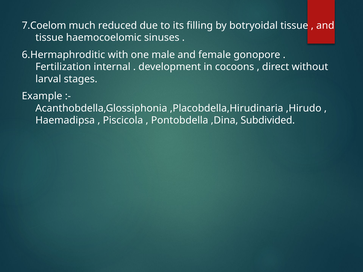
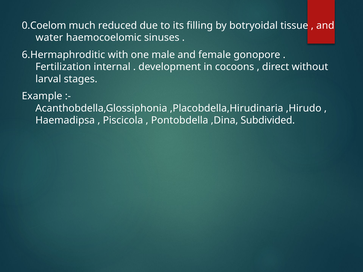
7.Coelom: 7.Coelom -> 0.Coelom (44, 26)
tissue: tissue -> water (49, 38)
